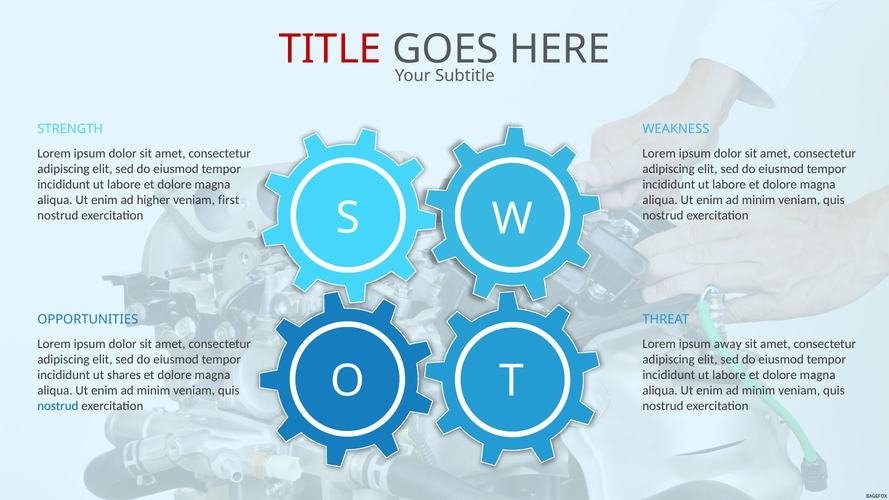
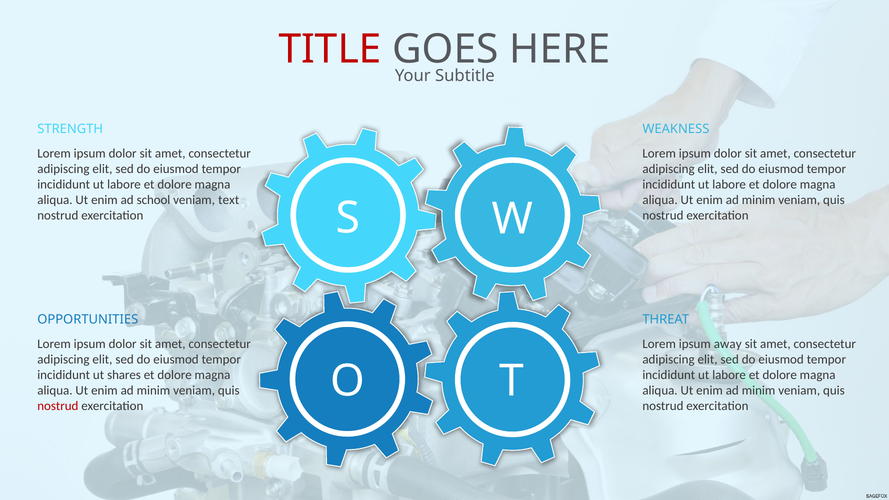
higher: higher -> school (153, 200)
first: first -> text (229, 200)
nostrud colour: blue -> red (58, 406)
